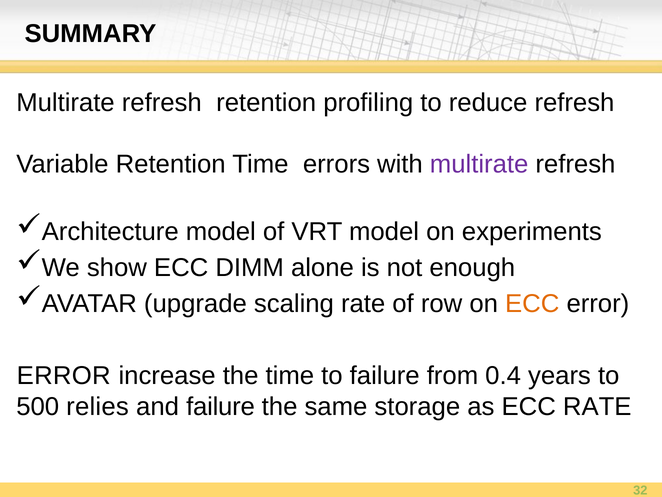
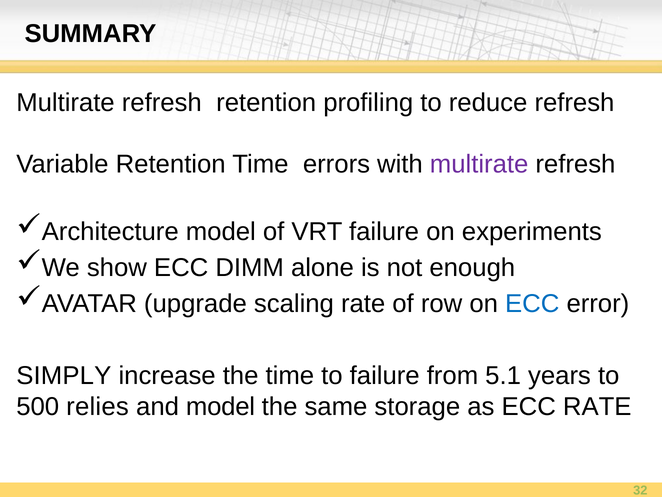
VRT model: model -> failure (384, 231)
ECC colour: orange -> blue (532, 303)
ERROR: ERROR -> SIMPLY (64, 376)
0.4: 0.4 -> 5.1 (503, 376)
and failure: failure -> model (221, 407)
